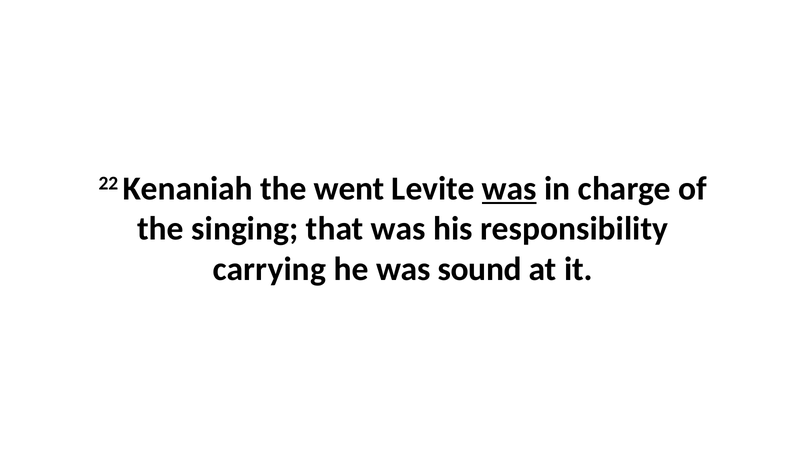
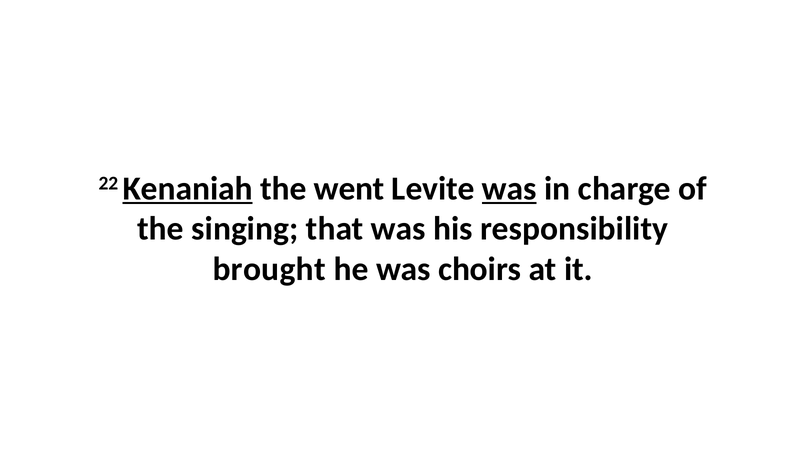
Kenaniah underline: none -> present (188, 189)
carrying: carrying -> brought (269, 269)
sound: sound -> choirs (480, 269)
